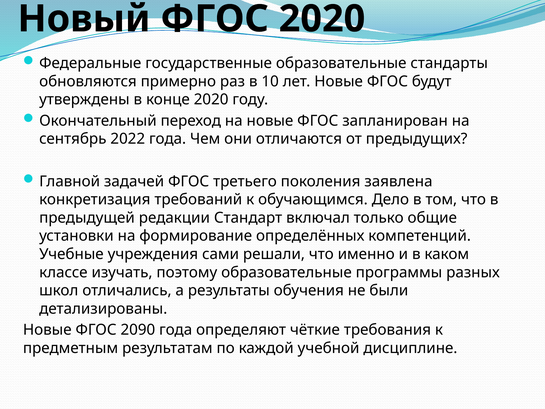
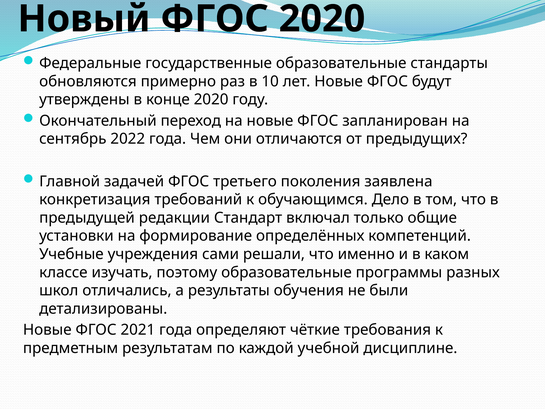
2090: 2090 -> 2021 (138, 330)
